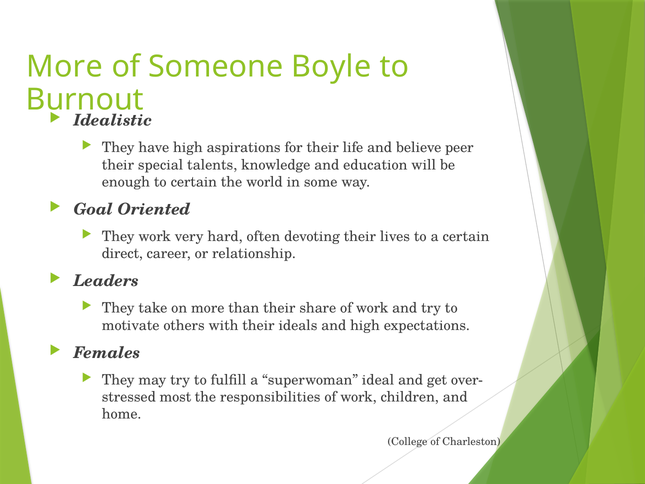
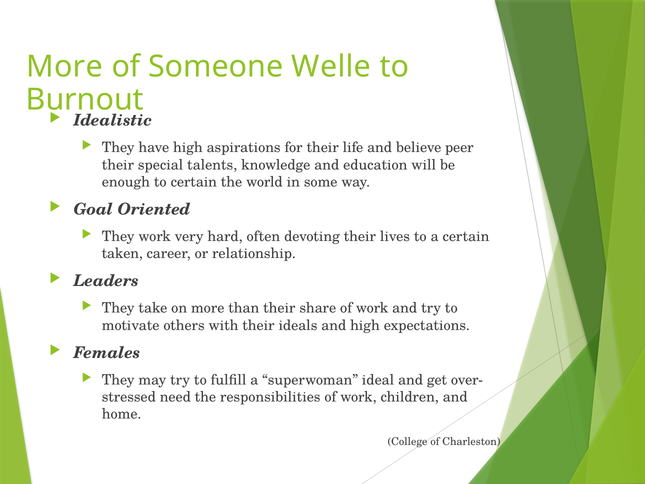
Boyle: Boyle -> Welle (331, 67)
direct: direct -> taken (122, 254)
most: most -> need (175, 397)
